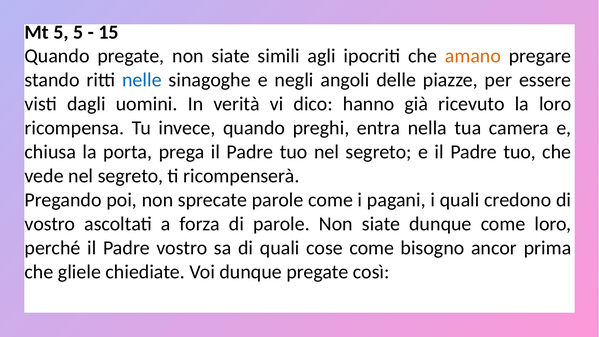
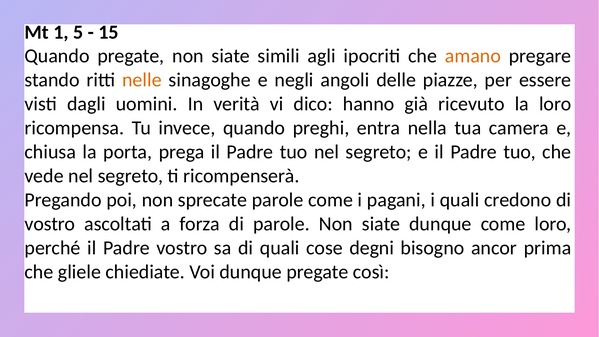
Mt 5: 5 -> 1 (61, 32)
nelle colour: blue -> orange (142, 80)
cose come: come -> degni (372, 248)
